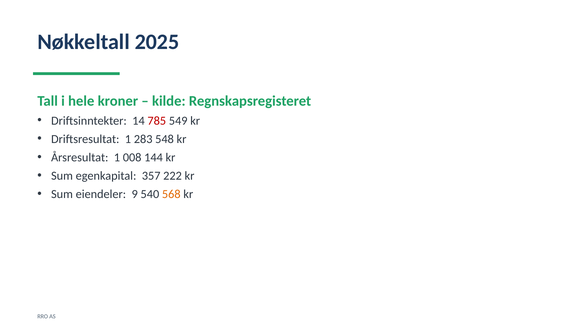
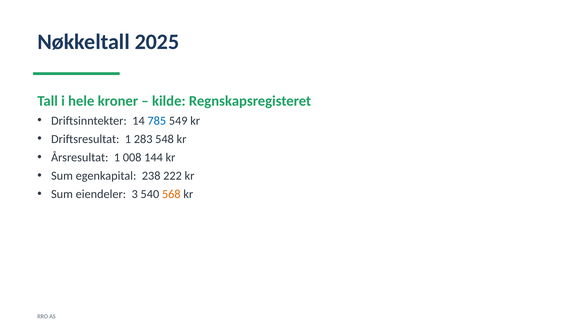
785 colour: red -> blue (157, 121)
357: 357 -> 238 (151, 176)
9: 9 -> 3 (135, 194)
